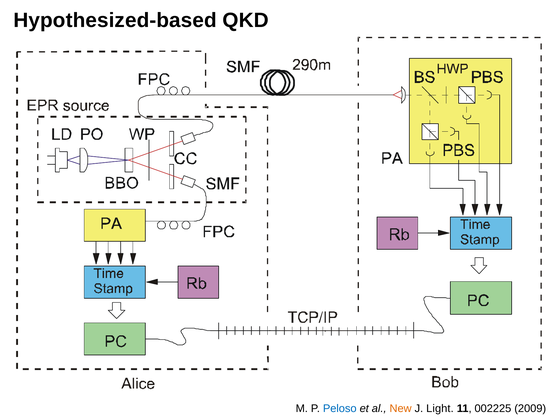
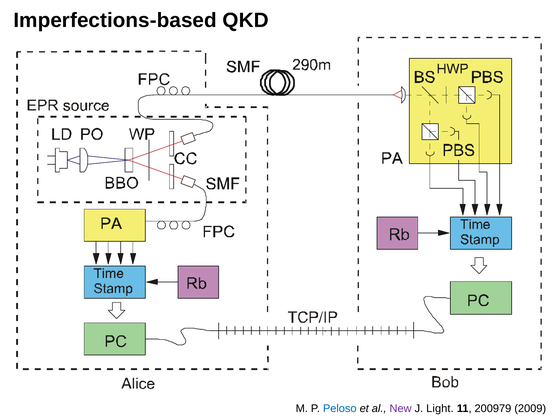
Hypothesized-based: Hypothesized-based -> Imperfections-based (115, 20)
New colour: orange -> purple (401, 409)
002225: 002225 -> 200979 (493, 409)
